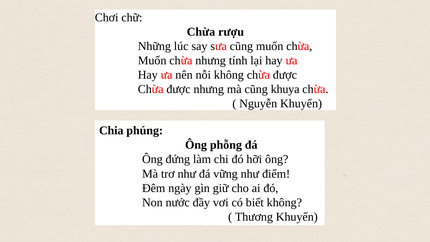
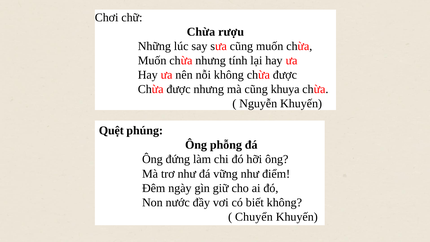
Chia: Chia -> Quệt (111, 131)
Thương: Thương -> Chuyển (254, 217)
